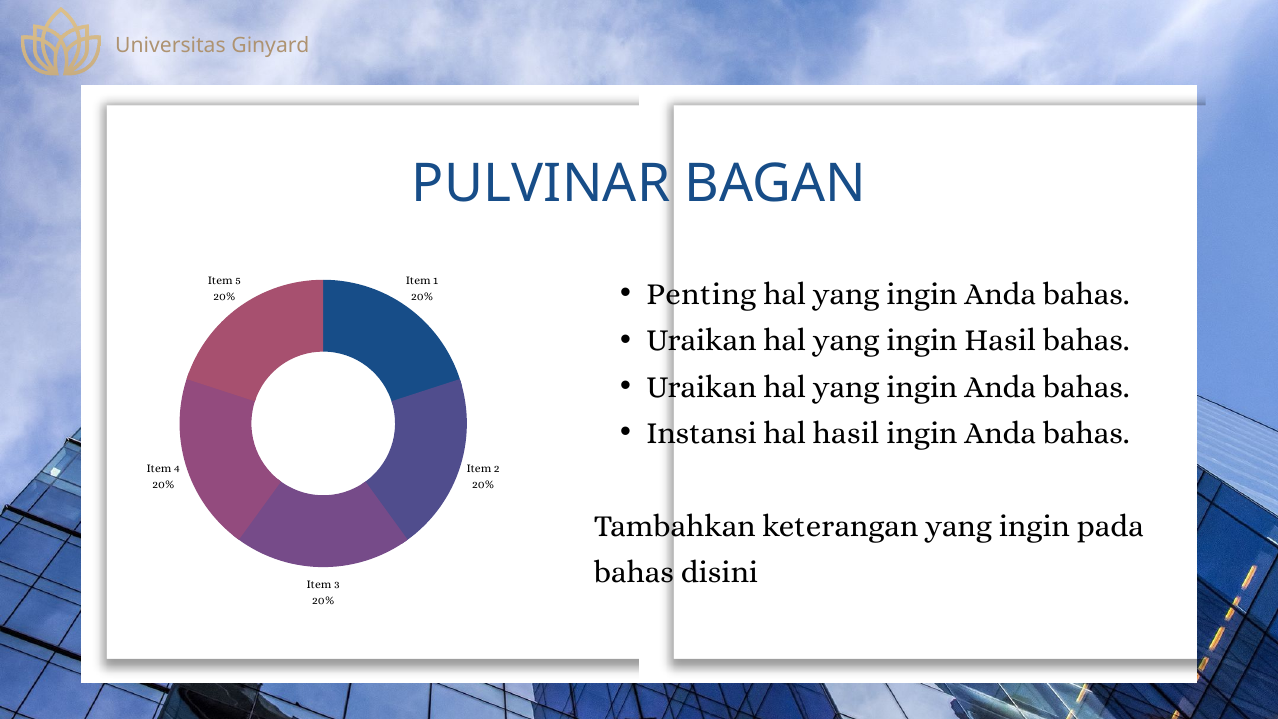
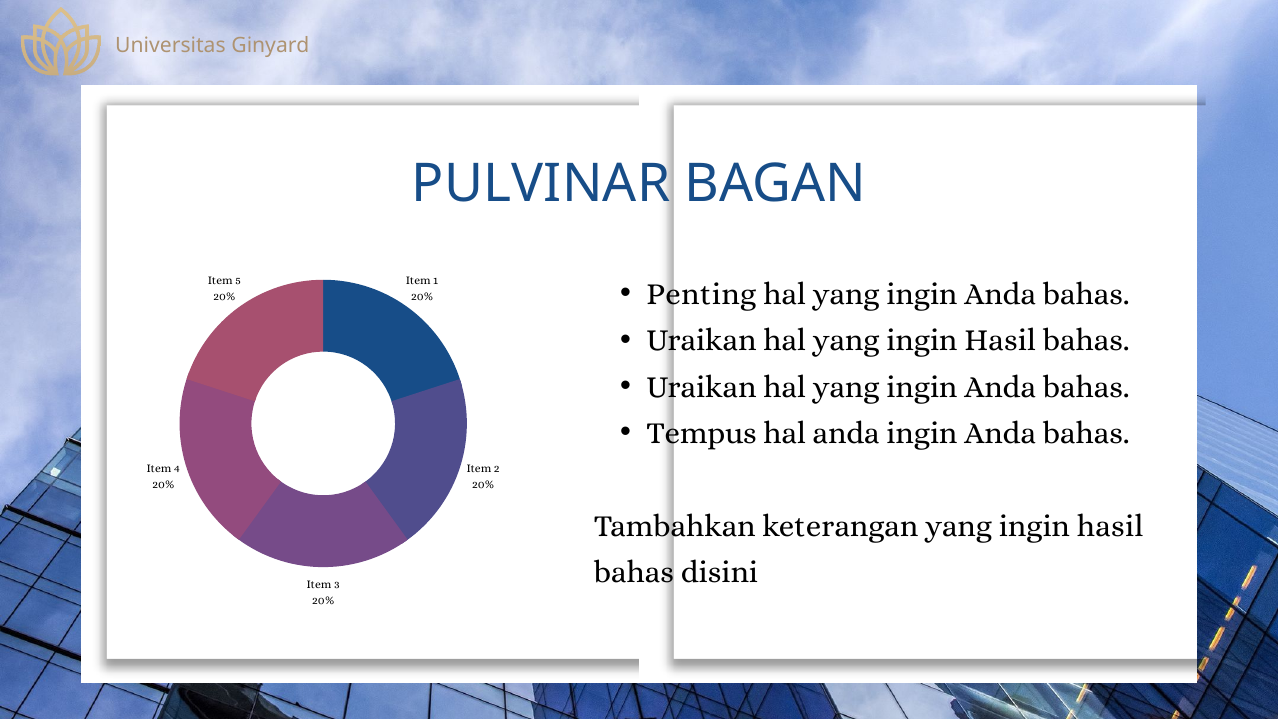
Instansi: Instansi -> Tempus (702, 433)
hal hasil: hasil -> anda (846, 433)
keterangan yang ingin pada: pada -> hasil (1110, 526)
